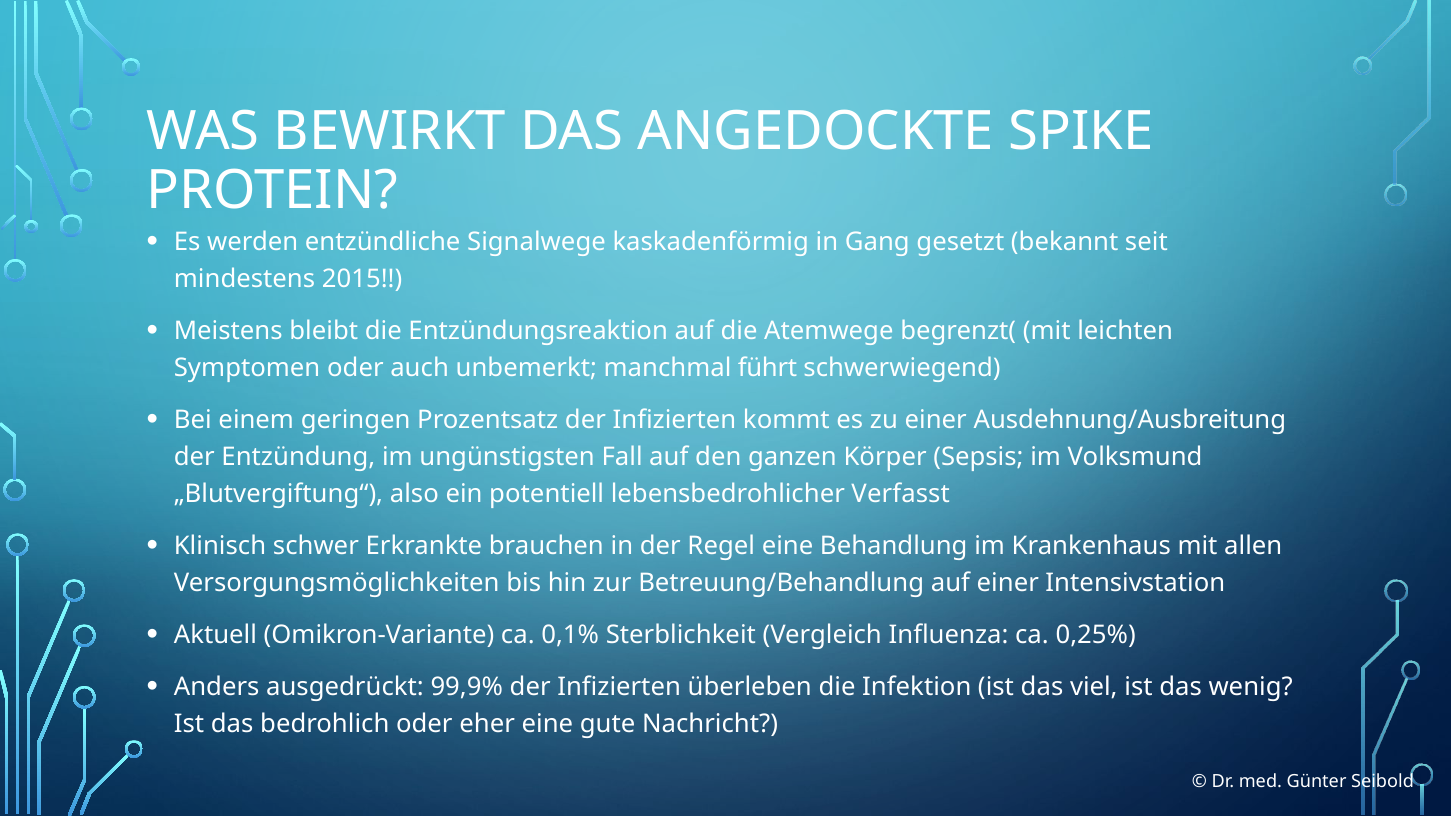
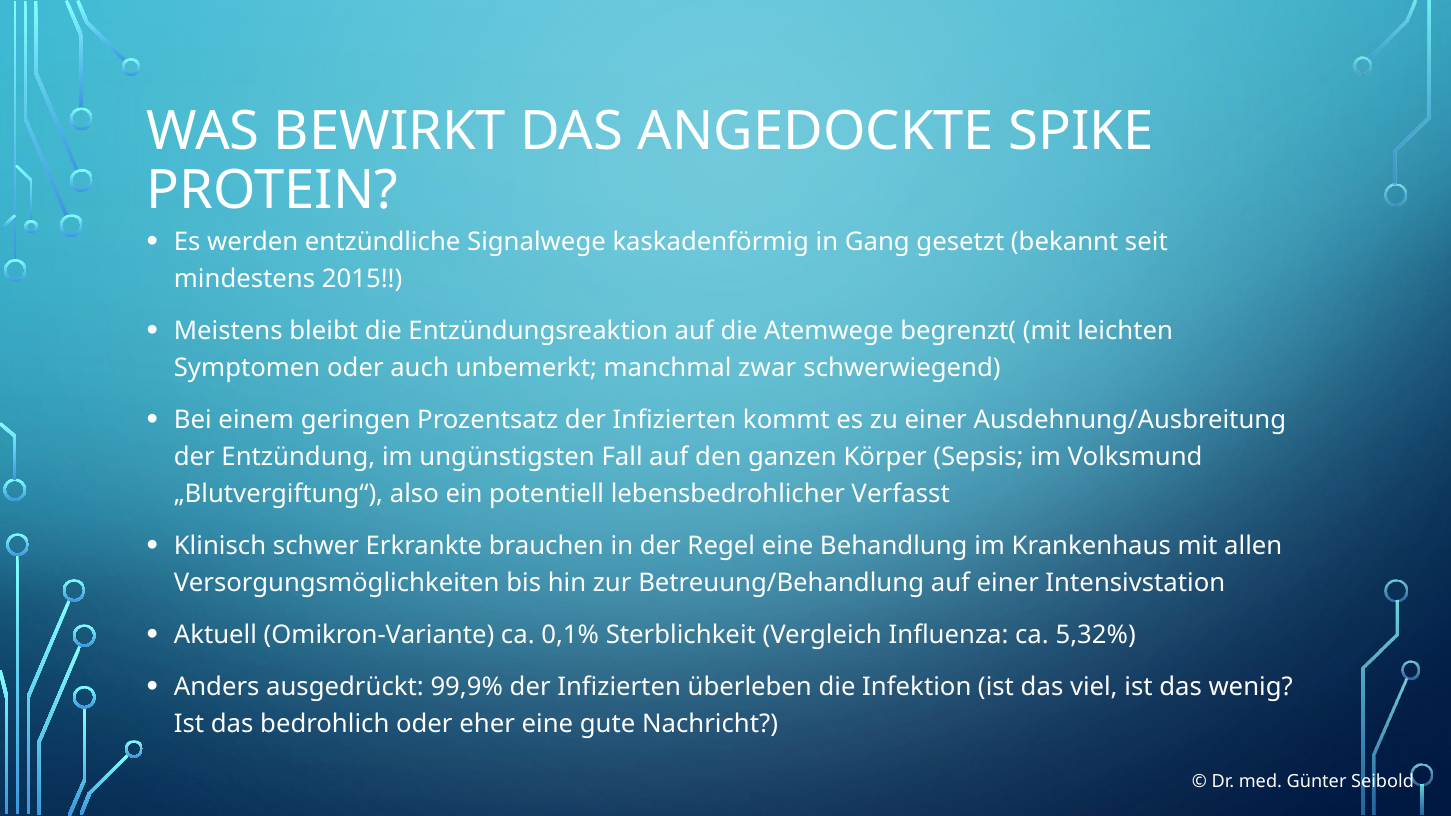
führt: führt -> zwar (767, 368)
0,25%: 0,25% -> 5,32% (1096, 635)
